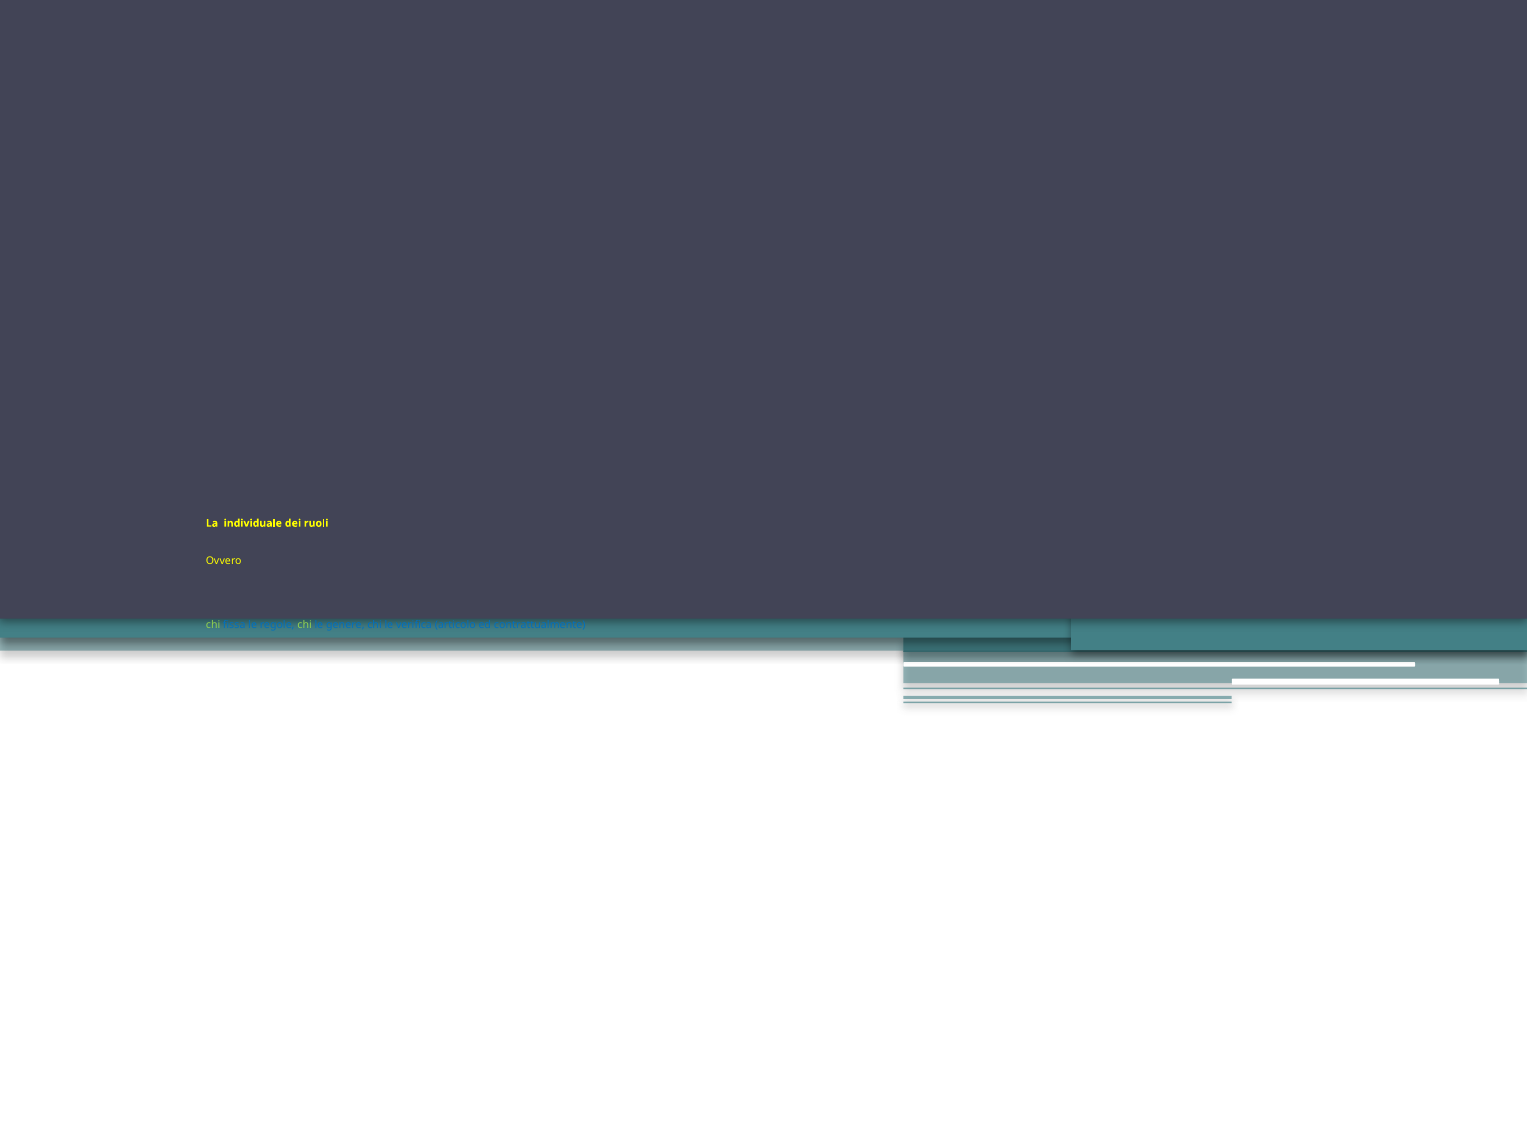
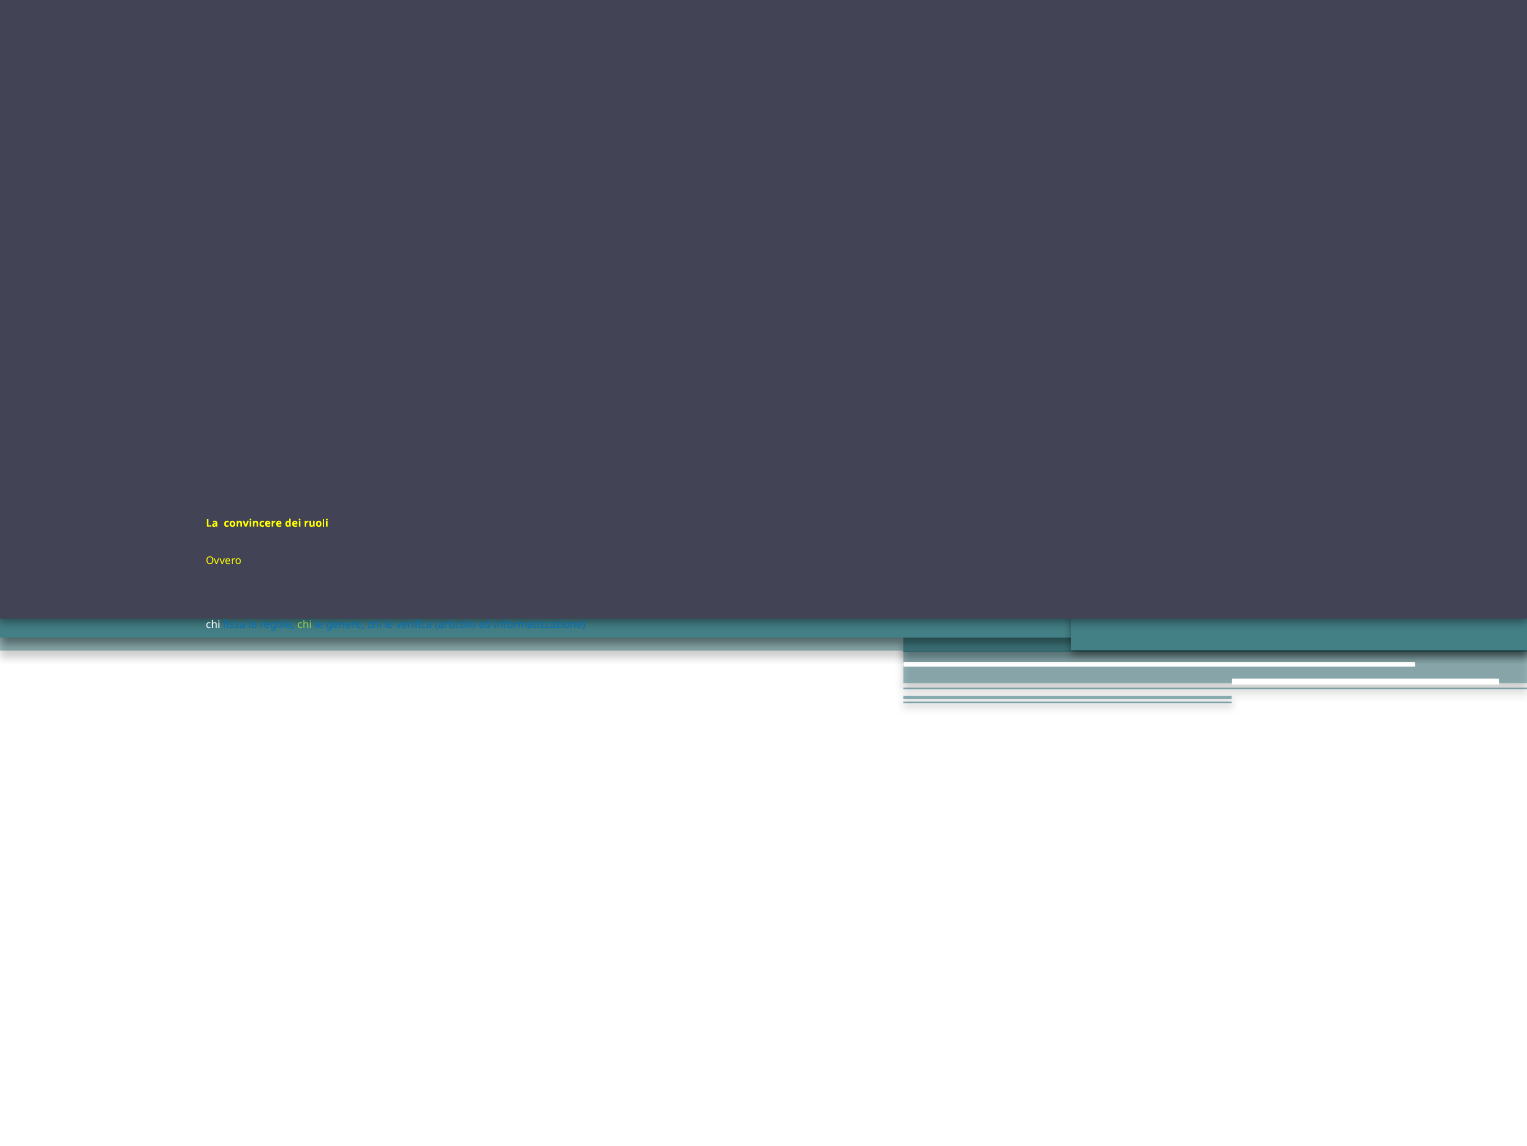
individuale: individuale -> convincere (253, 523)
chi colour: light green -> white (213, 624)
contrattualmente: contrattualmente -> informatizzazione (540, 624)
